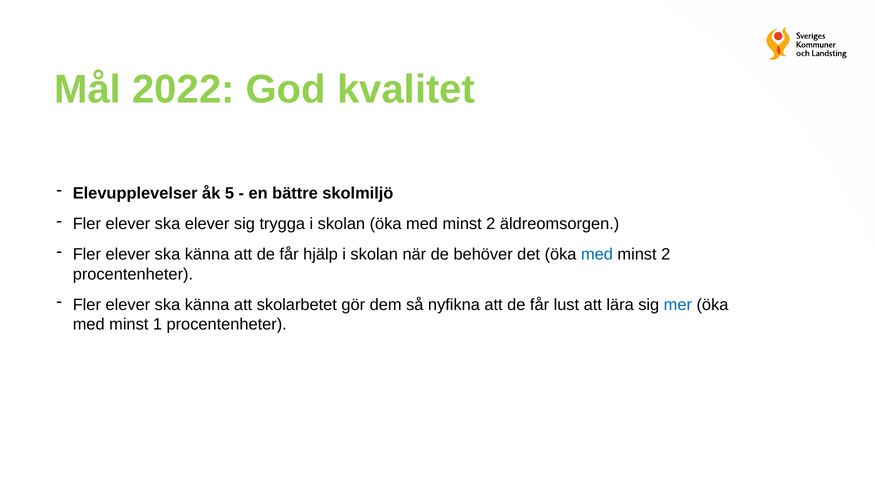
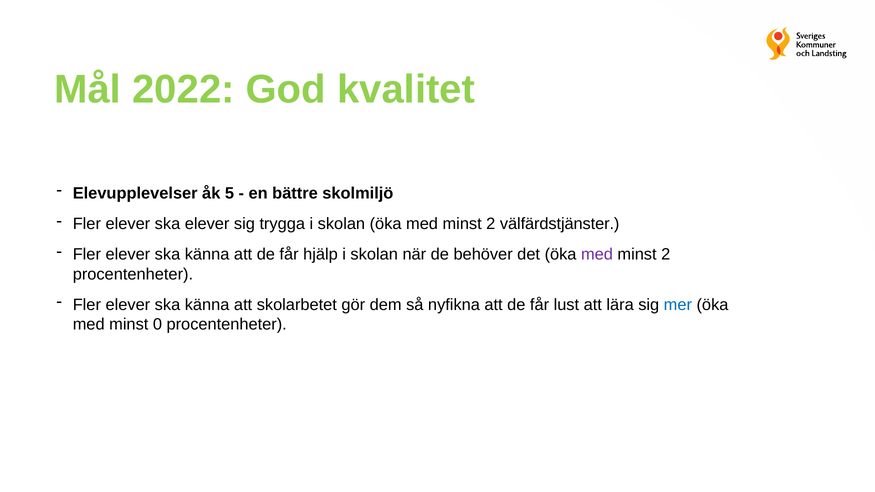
äldreomsorgen: äldreomsorgen -> välfärdstjänster (560, 224)
med colour: blue -> purple (597, 255)
1: 1 -> 0 (157, 325)
